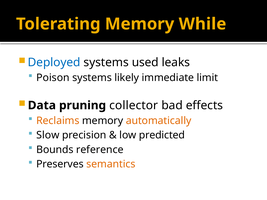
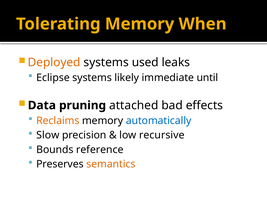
While: While -> When (203, 24)
Deployed colour: blue -> orange (54, 62)
Poison: Poison -> Eclipse (53, 78)
limit: limit -> until (207, 78)
collector: collector -> attached (134, 105)
automatically colour: orange -> blue (159, 121)
predicted: predicted -> recursive (162, 135)
